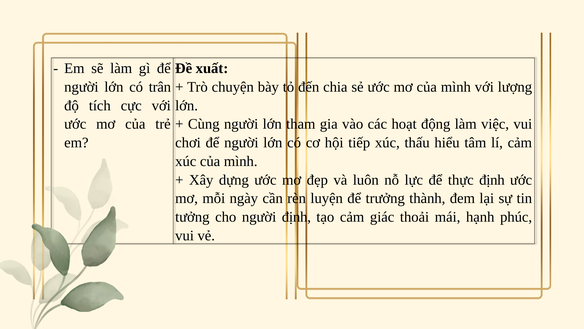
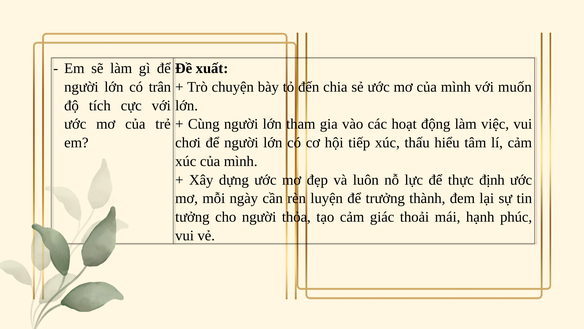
lượng: lượng -> muốn (515, 87)
người định: định -> thỏa (296, 217)
